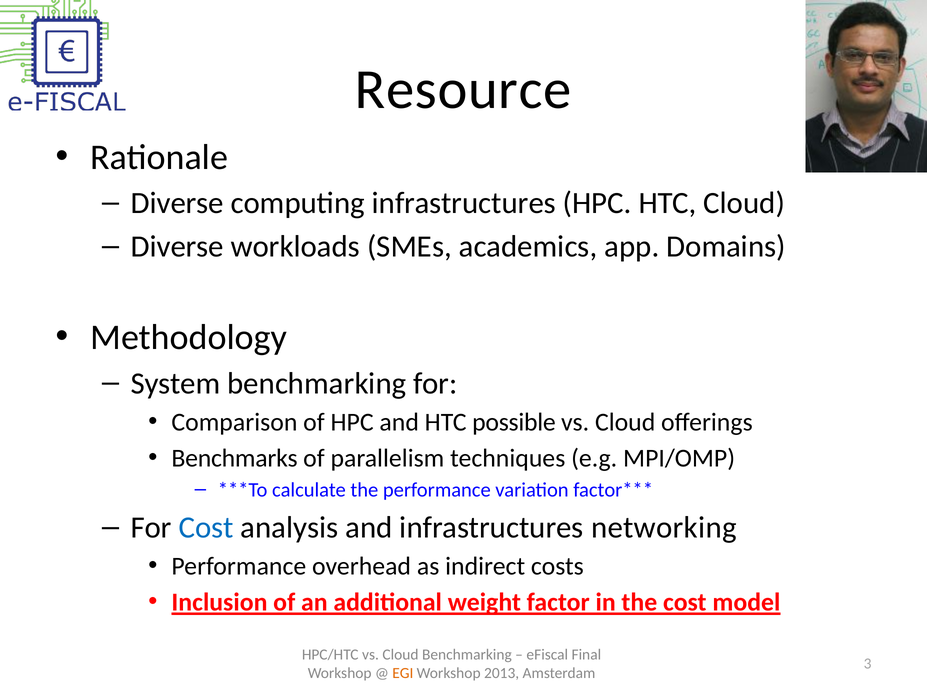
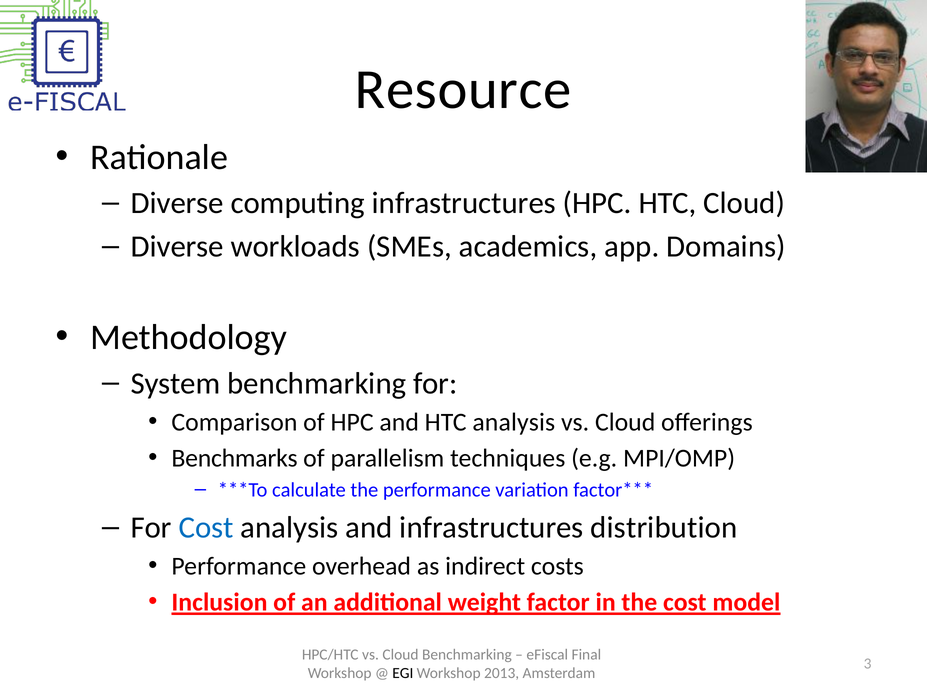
HTC possible: possible -> analysis (514, 422)
networking: networking -> distribution (664, 528)
EGI colour: orange -> black (403, 673)
